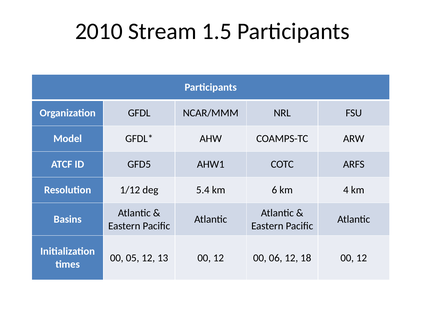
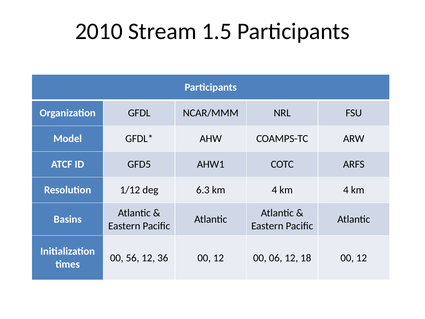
5.4: 5.4 -> 6.3 (203, 190)
6: 6 -> 4 (274, 190)
05: 05 -> 56 (133, 258)
13: 13 -> 36 (163, 258)
